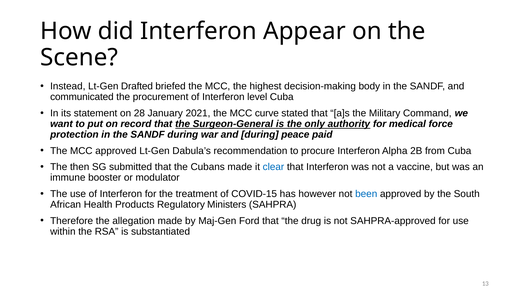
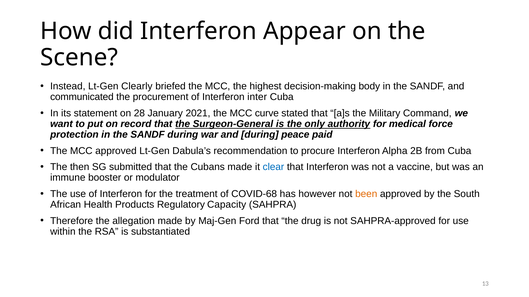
Drafted: Drafted -> Clearly (137, 86)
level: level -> inter (257, 97)
COVID-15: COVID-15 -> COVID-68 (254, 194)
been colour: blue -> orange (366, 194)
Ministers: Ministers -> Capacity (227, 205)
